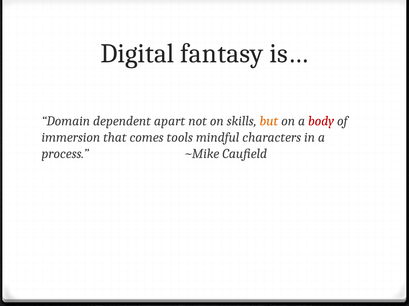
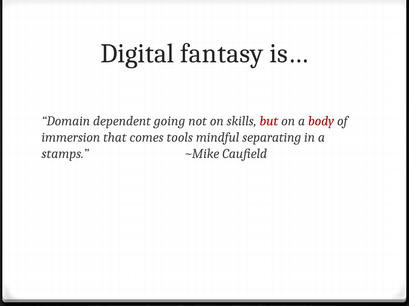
apart: apart -> going (170, 121)
but colour: orange -> red (269, 121)
characters: characters -> separating (272, 138)
process: process -> stamps (65, 154)
